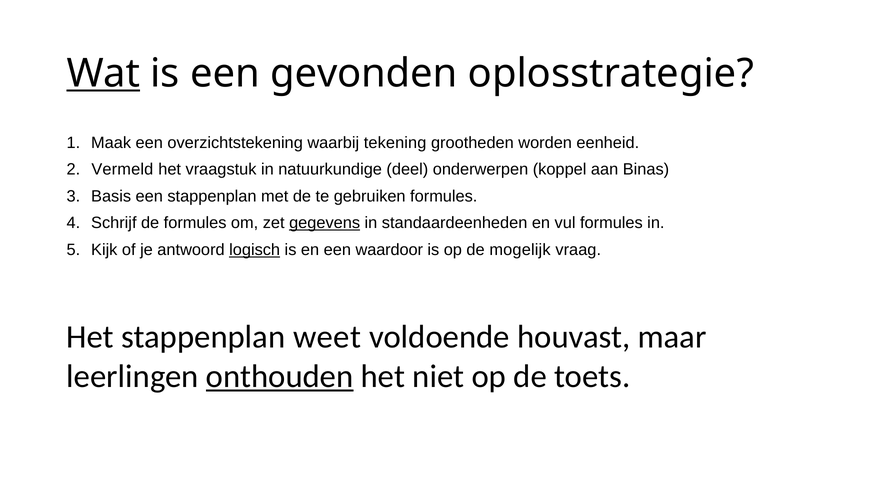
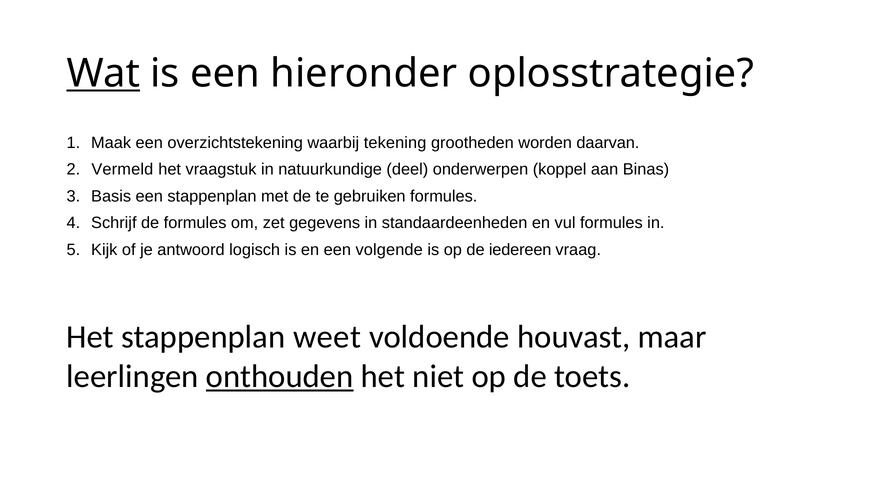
gevonden: gevonden -> hieronder (364, 73)
eenheid: eenheid -> daarvan (608, 143)
gegevens underline: present -> none (325, 223)
logisch underline: present -> none (255, 250)
waardoor: waardoor -> volgende (389, 250)
mogelijk: mogelijk -> iedereen (520, 250)
